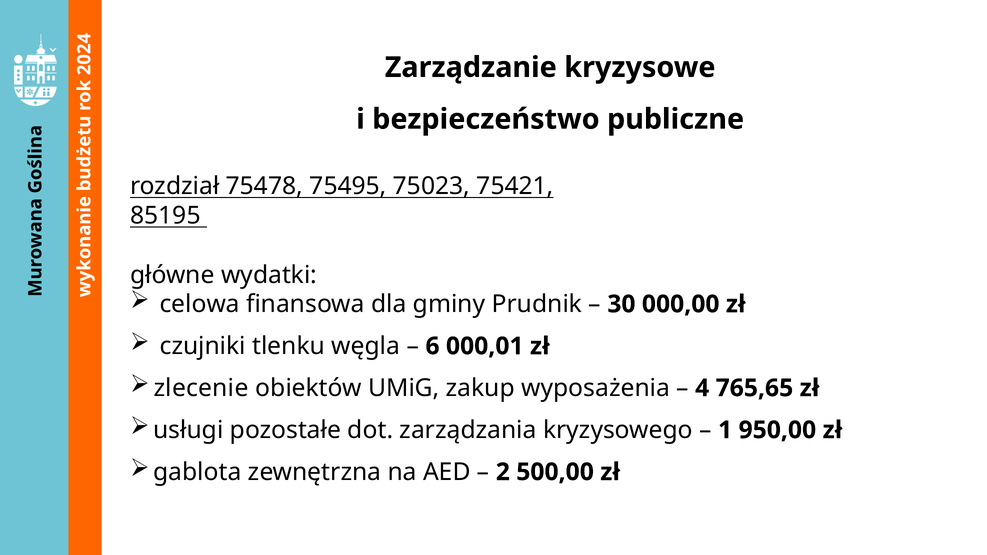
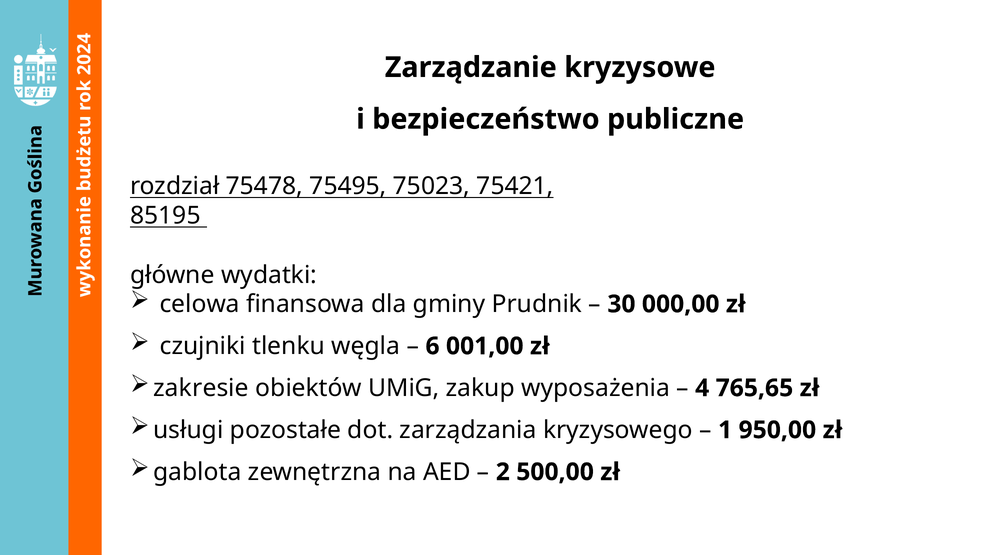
000,01: 000,01 -> 001,00 (485, 346)
zlecenie: zlecenie -> zakresie (201, 388)
